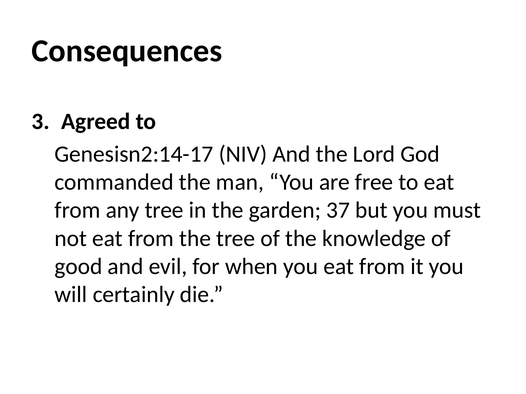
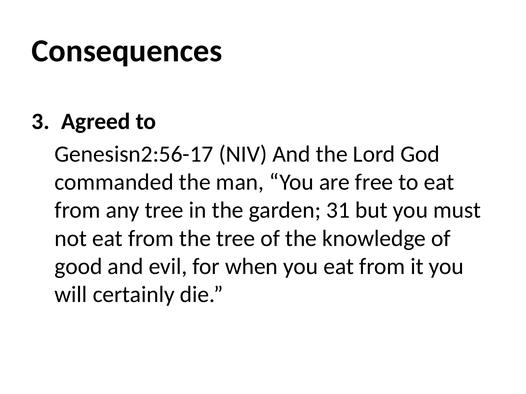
Genesisn2:14-17: Genesisn2:14-17 -> Genesisn2:56-17 (134, 154)
37: 37 -> 31 (338, 211)
